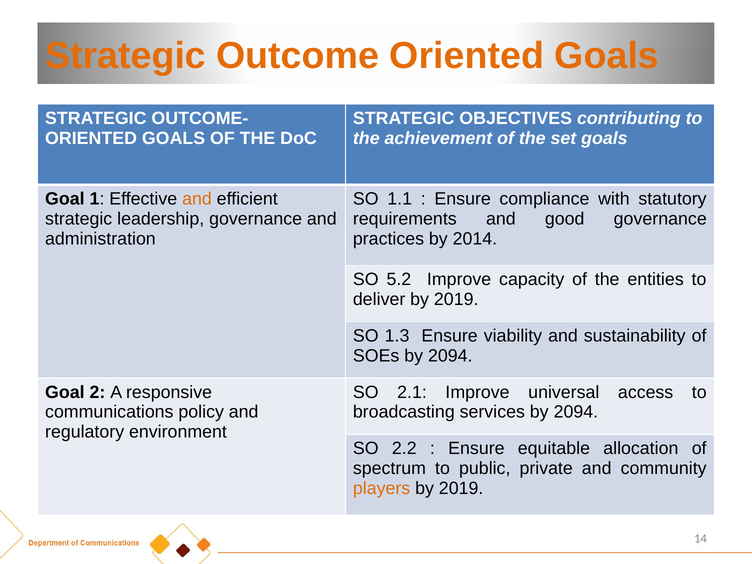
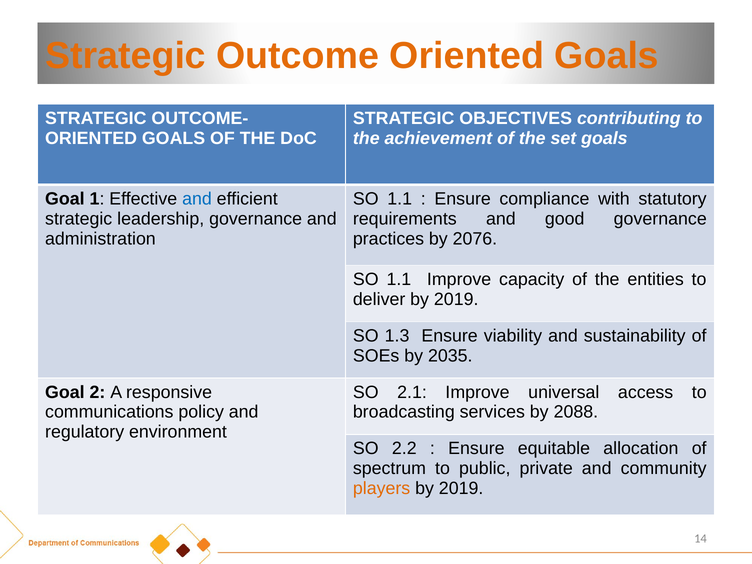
and colour: orange -> blue (197, 199)
2014: 2014 -> 2076 (475, 239)
5.2: 5.2 -> 1.1 (399, 279)
SOEs by 2094: 2094 -> 2035 (450, 356)
services by 2094: 2094 -> 2088 (576, 412)
